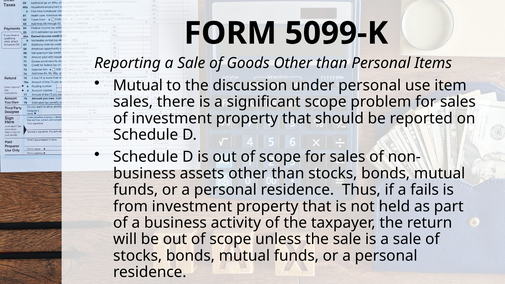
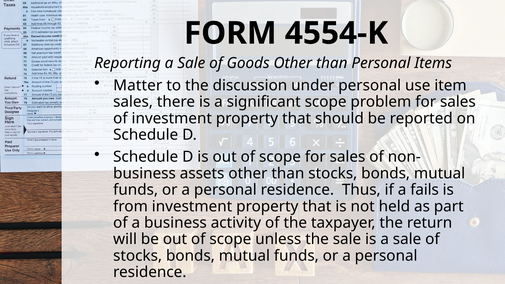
5099-K: 5099-K -> 4554-K (336, 33)
Mutual: Mutual -> Matter (138, 85)
